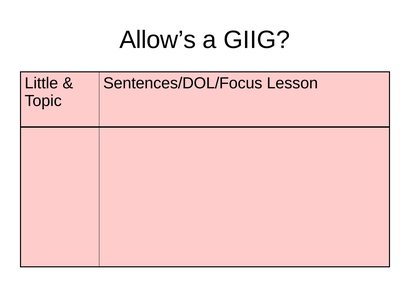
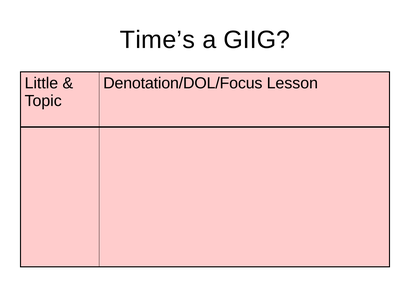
Allow’s: Allow’s -> Time’s (157, 40)
Sentences/DOL/Focus: Sentences/DOL/Focus -> Denotation/DOL/Focus (183, 83)
